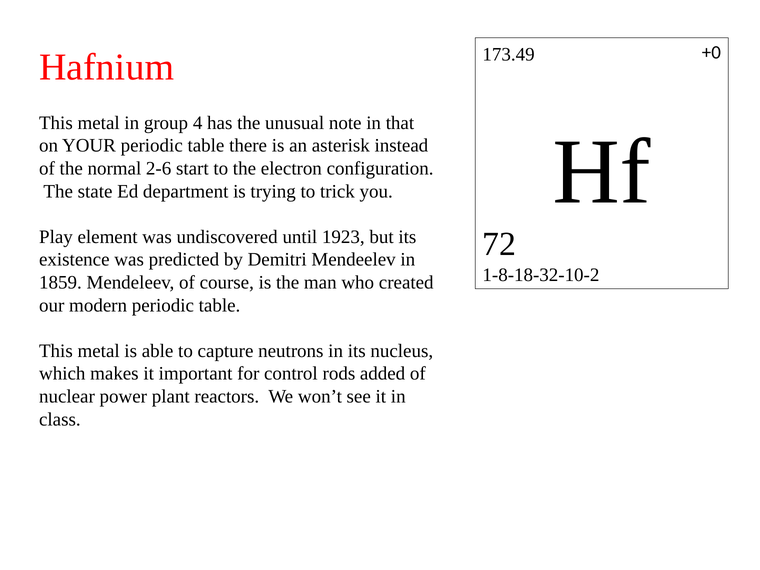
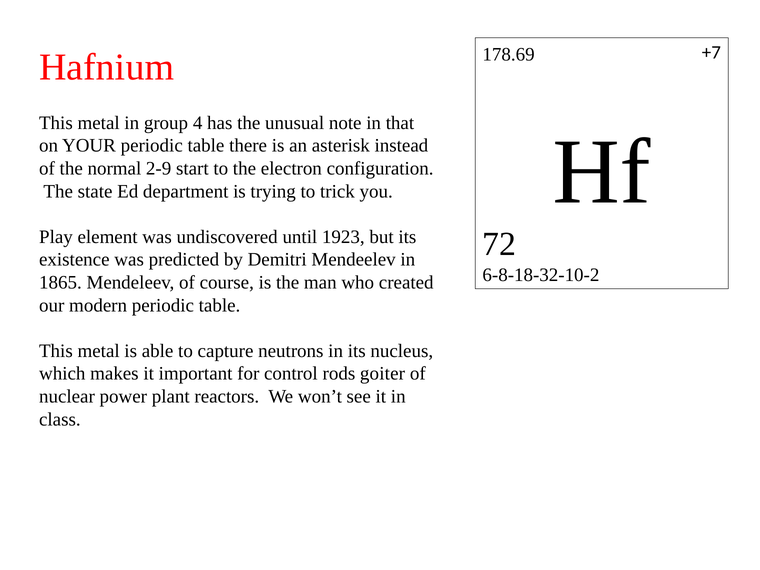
+0: +0 -> +7 (711, 53)
173.49: 173.49 -> 178.69 (509, 54)
2-6: 2-6 -> 2-9 (159, 168)
1-8-18-32-10-2: 1-8-18-32-10-2 -> 6-8-18-32-10-2 (541, 275)
1859: 1859 -> 1865 (60, 282)
added: added -> goiter (382, 374)
